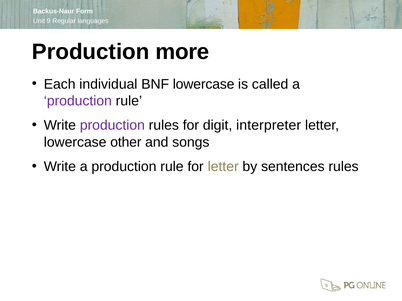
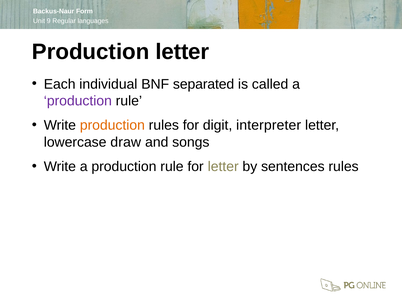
Production more: more -> letter (182, 52)
BNF lowercase: lowercase -> separated (204, 84)
production colour: purple -> orange (112, 126)
other: other -> draw (126, 142)
